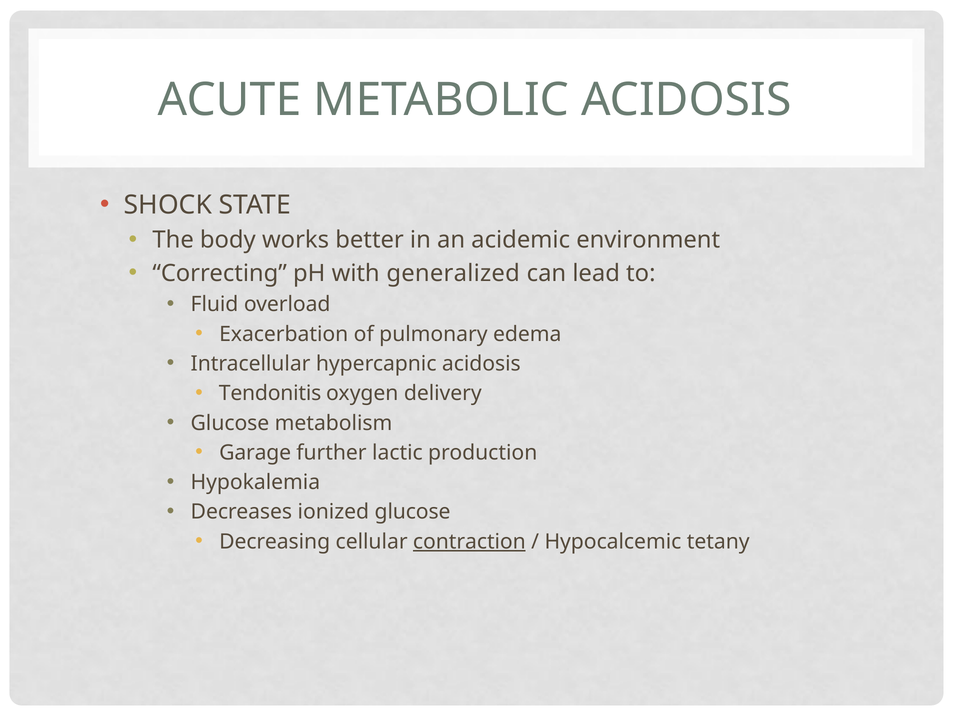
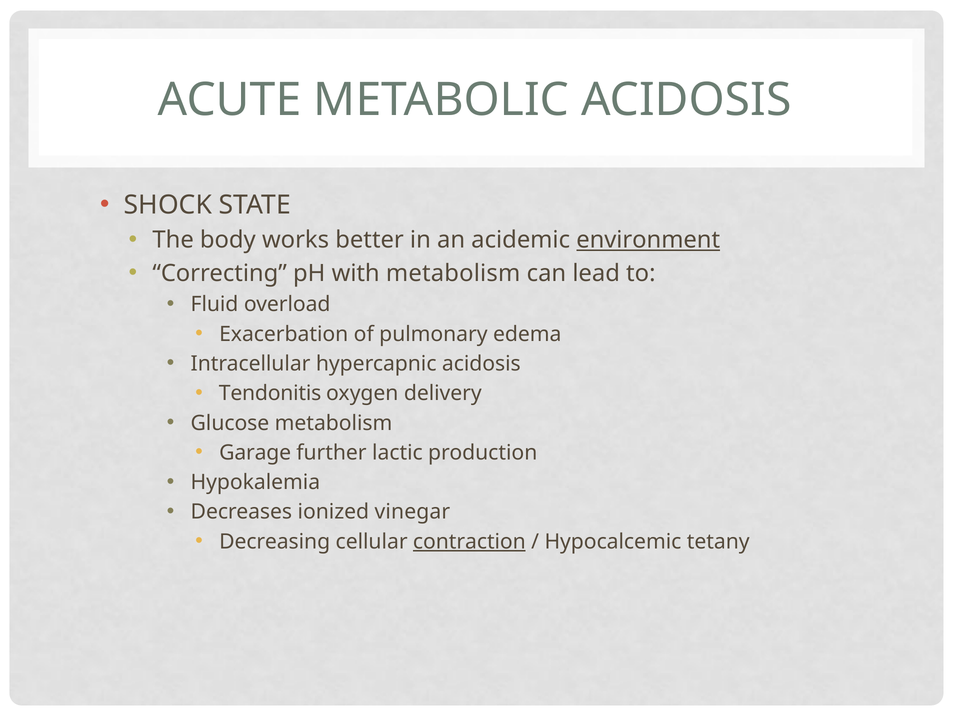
environment underline: none -> present (648, 240)
with generalized: generalized -> metabolism (453, 273)
ionized glucose: glucose -> vinegar (412, 512)
